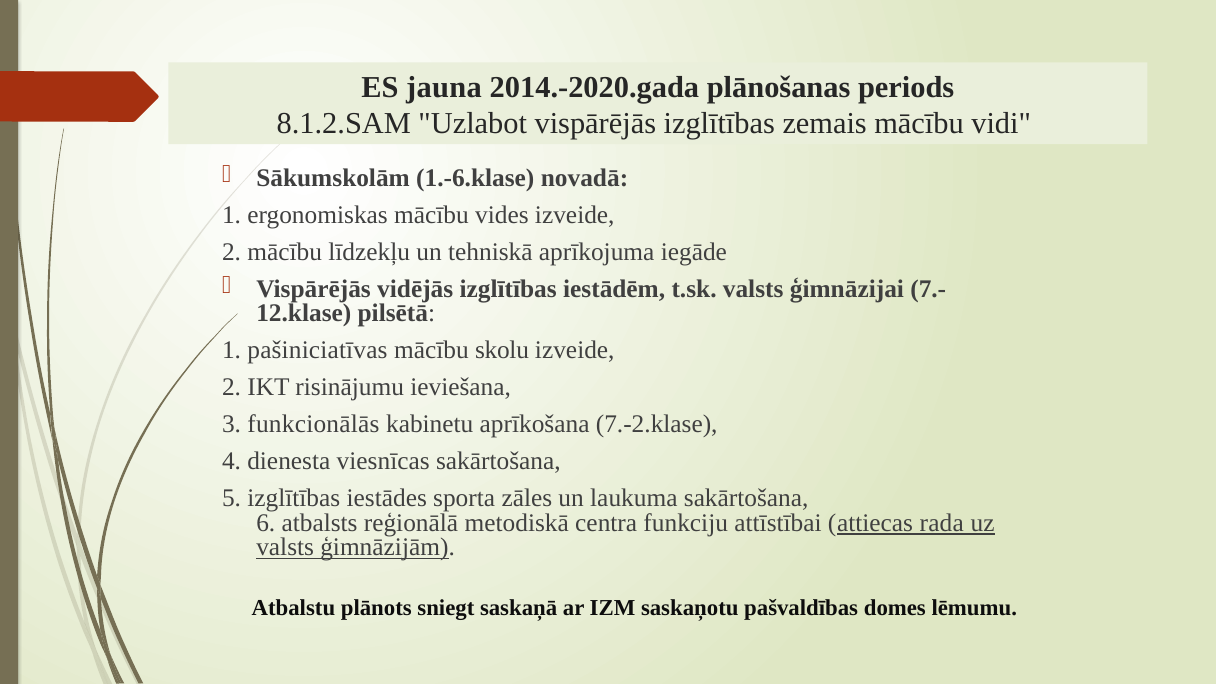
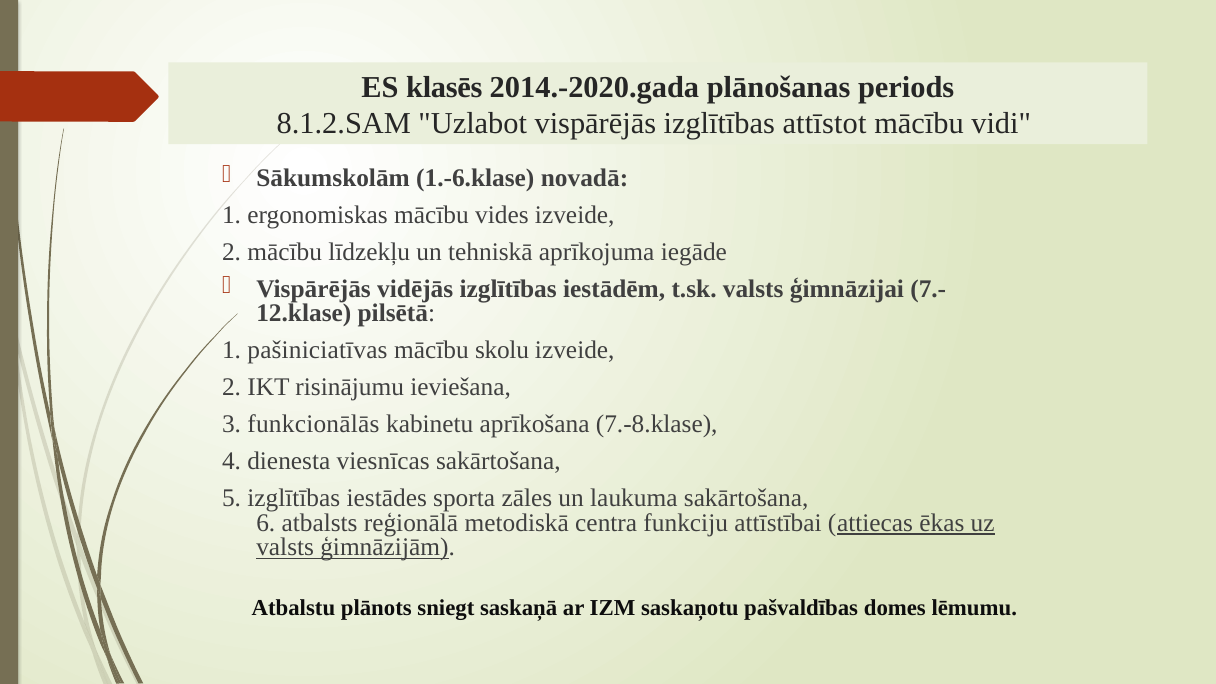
jauna: jauna -> klasēs (444, 87)
zemais: zemais -> attīstot (825, 124)
7.-2.klase: 7.-2.klase -> 7.-8.klase (657, 425)
rada: rada -> ēkas (942, 523)
